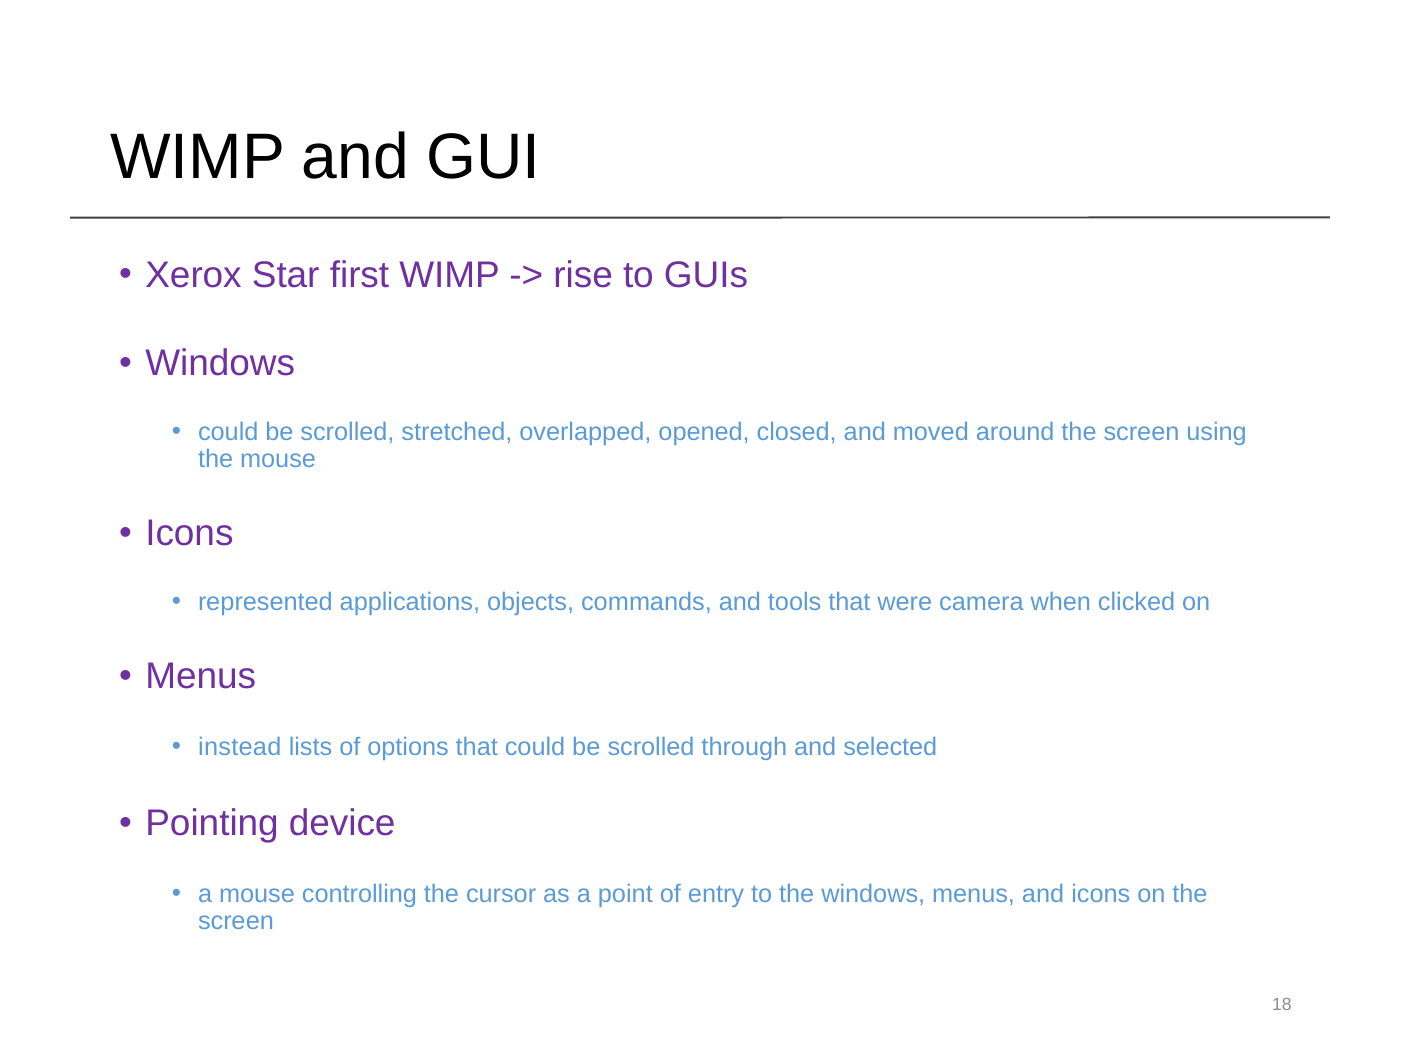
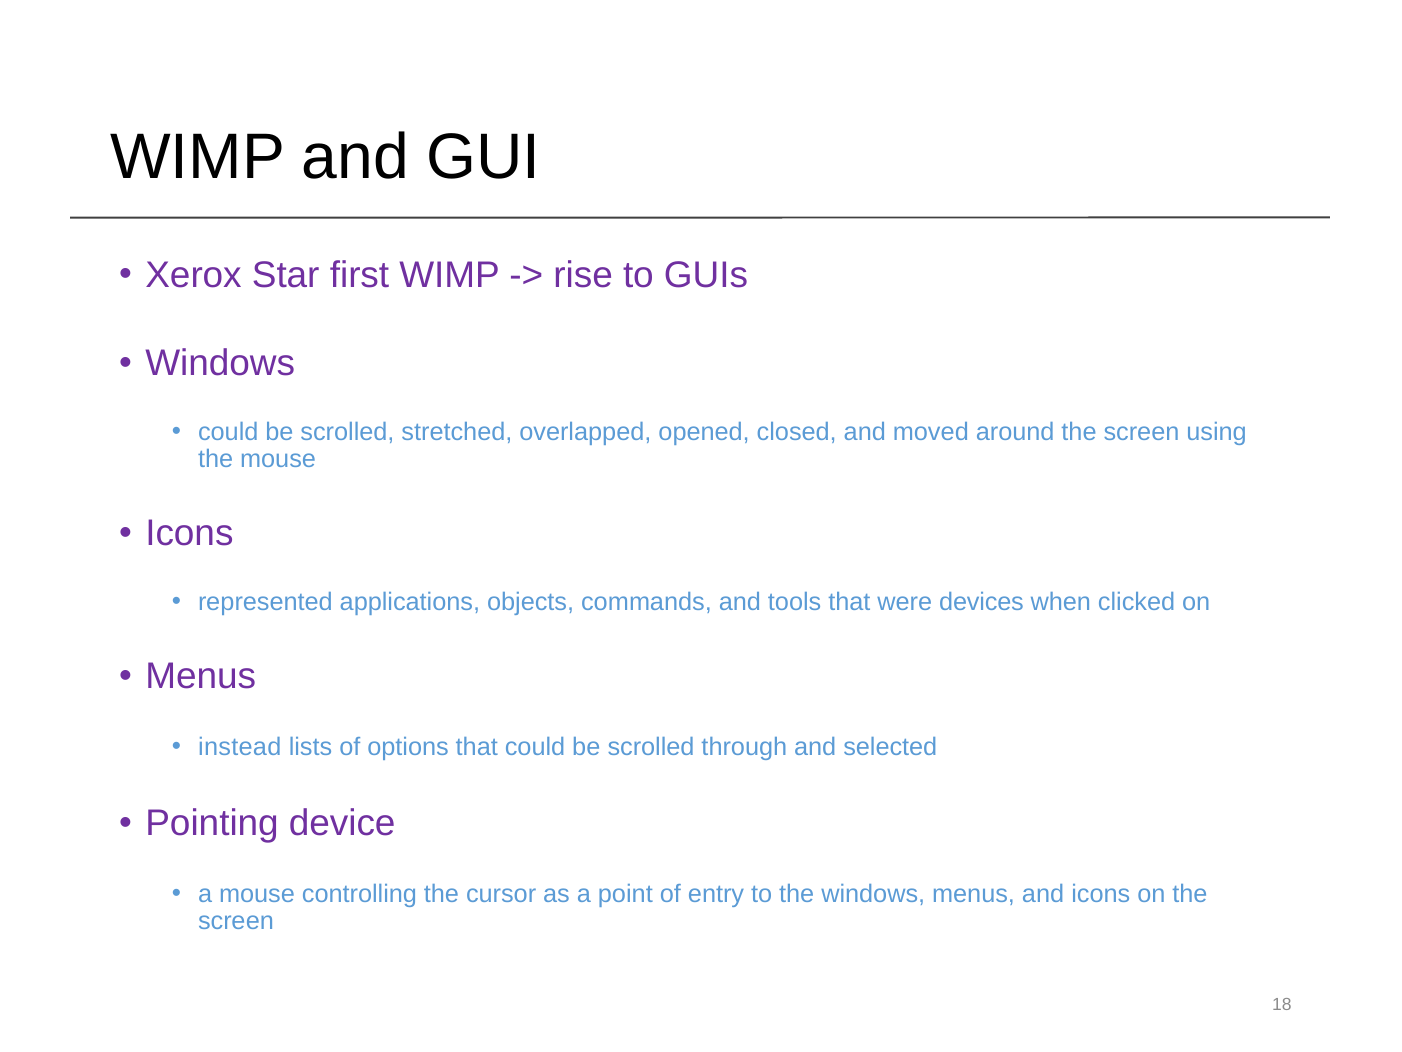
camera: camera -> devices (981, 602)
